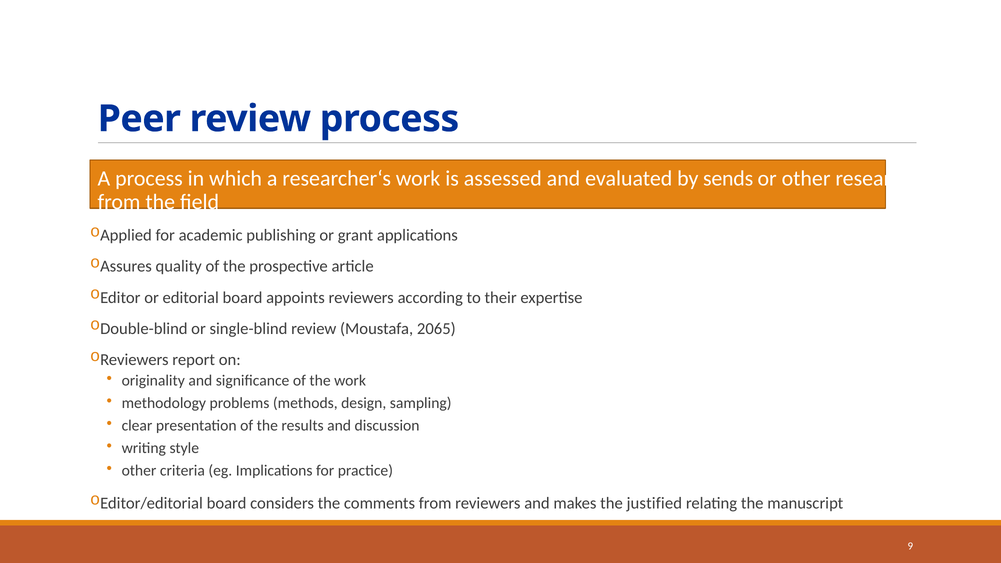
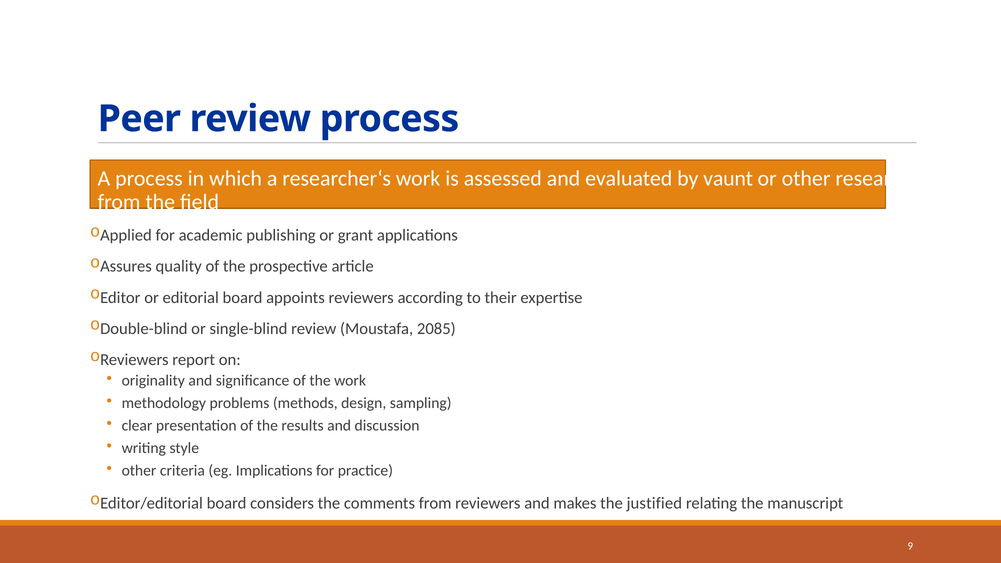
sends: sends -> vaunt (728, 179)
2065: 2065 -> 2085 (436, 329)
